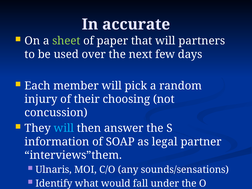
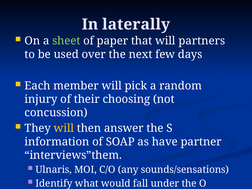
accurate: accurate -> laterally (136, 24)
will colour: light blue -> yellow (64, 128)
legal: legal -> have (165, 142)
